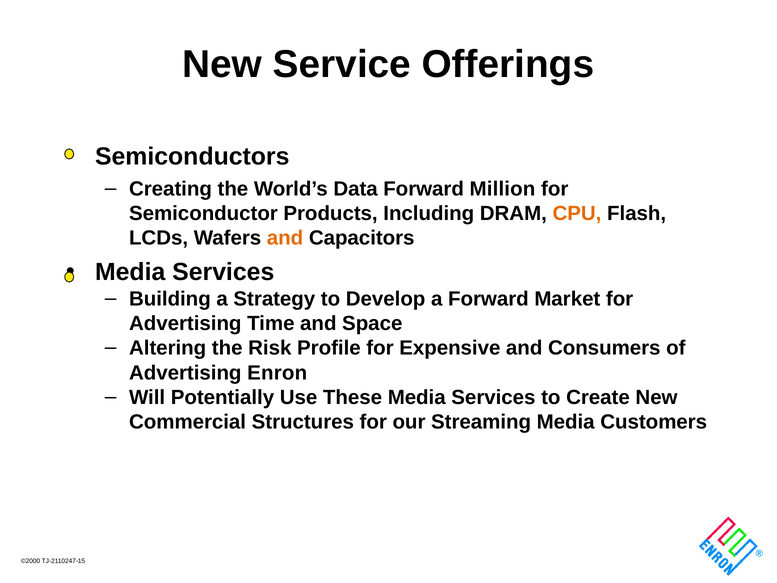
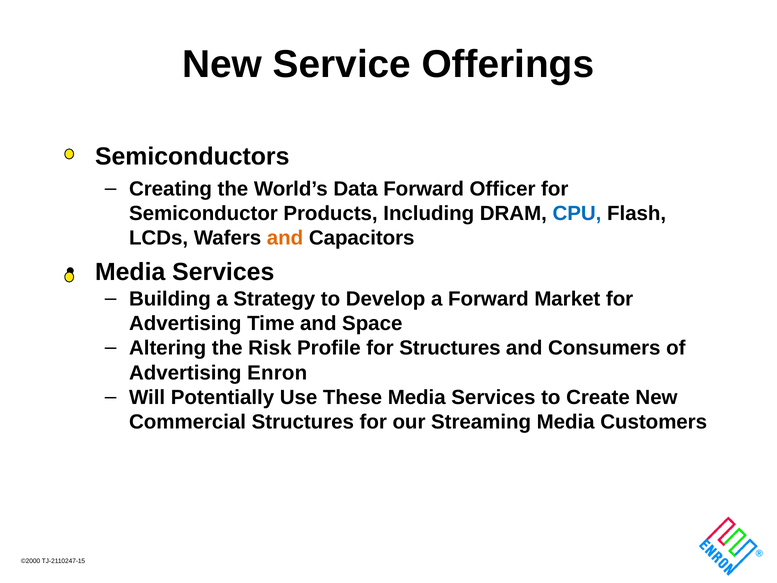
Million: Million -> Officer (503, 189)
CPU colour: orange -> blue (577, 213)
for Expensive: Expensive -> Structures (450, 348)
